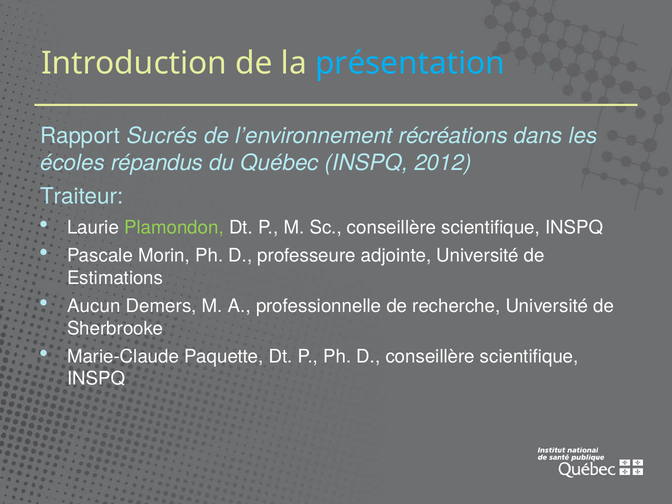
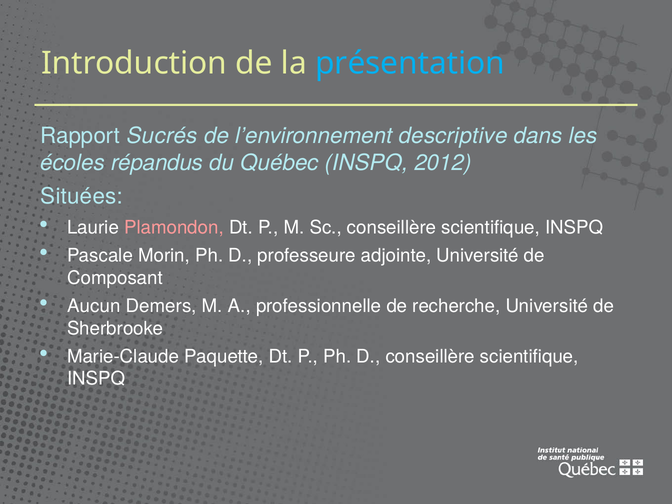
récréations: récréations -> descriptive (453, 136)
Traiteur: Traiteur -> Situées (82, 196)
Plamondon colour: light green -> pink (174, 228)
Estimations: Estimations -> Composant (115, 278)
